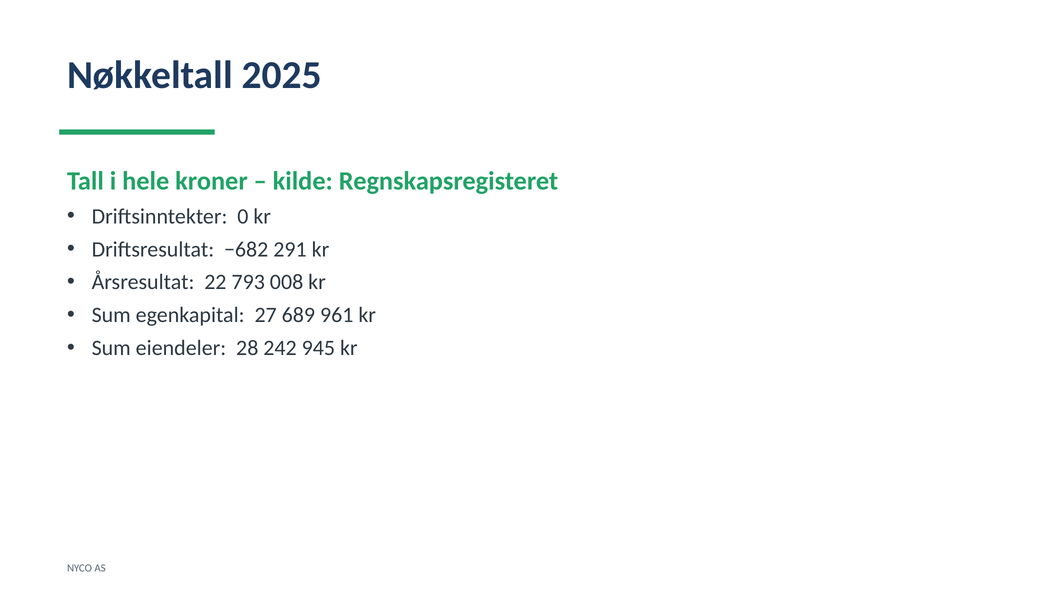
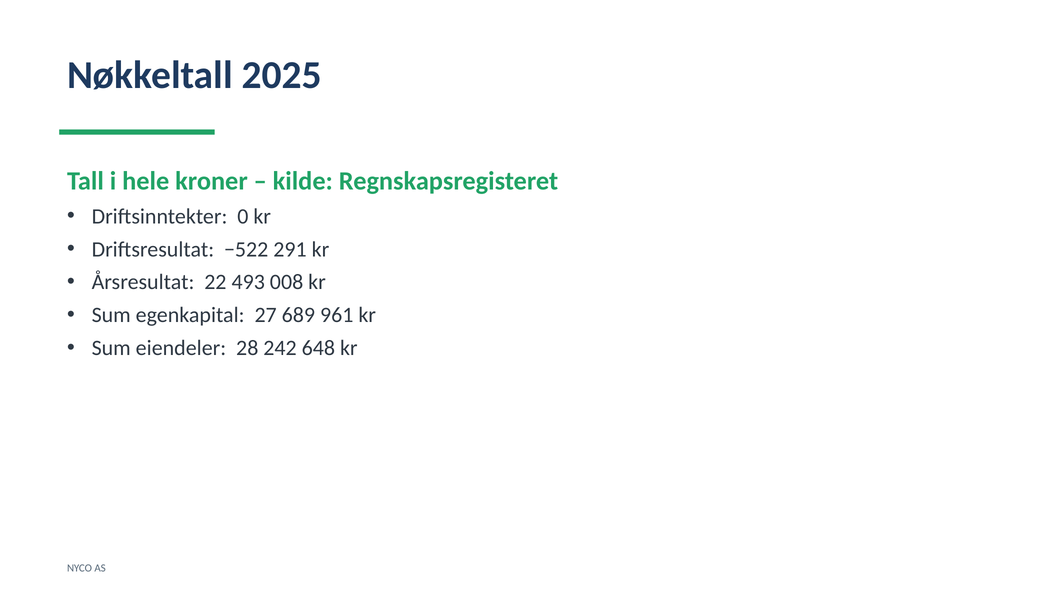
−682: −682 -> −522 (246, 249)
793: 793 -> 493 (248, 282)
945: 945 -> 648 (318, 348)
